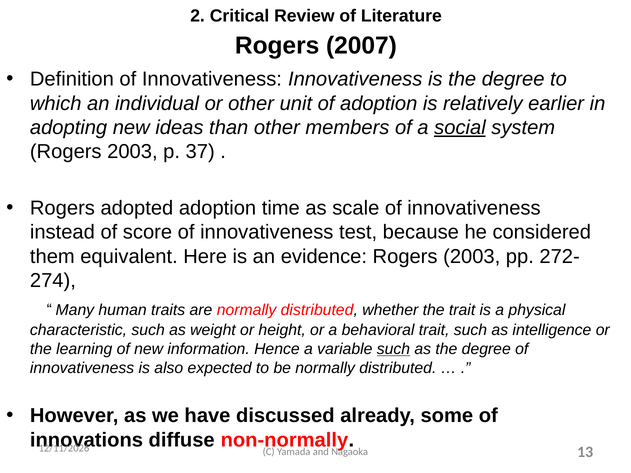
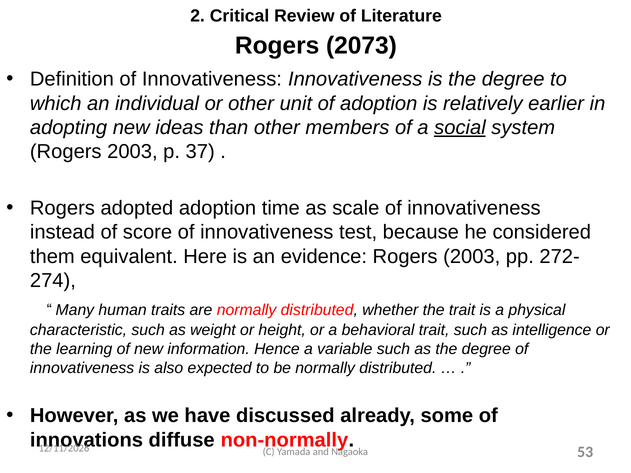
2007: 2007 -> 2073 (361, 45)
such underline: present -> none (393, 349)
13: 13 -> 53 (585, 452)
